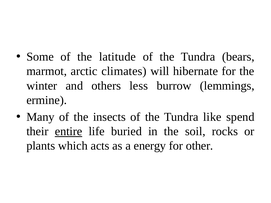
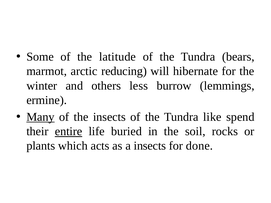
climates: climates -> reducing (124, 71)
Many underline: none -> present (40, 117)
a energy: energy -> insects (150, 146)
other: other -> done (199, 146)
